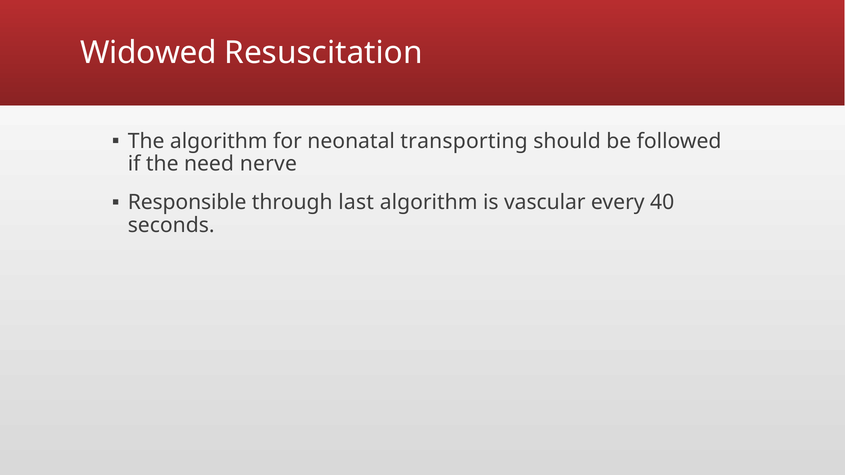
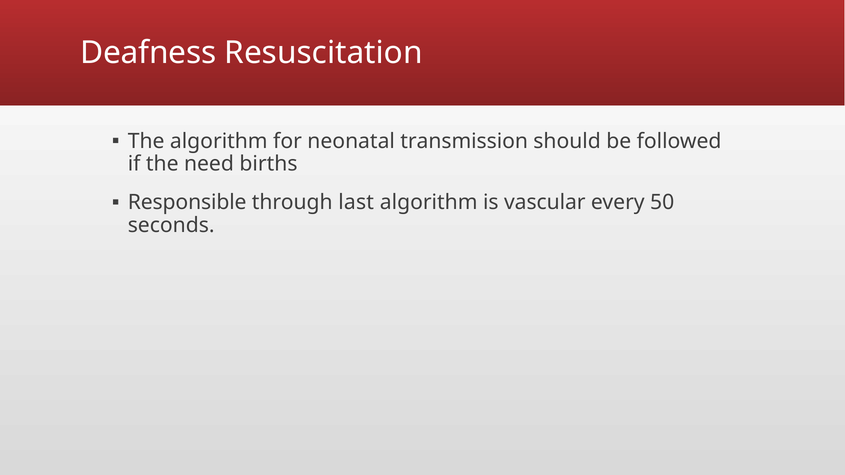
Widowed: Widowed -> Deafness (148, 53)
transporting: transporting -> transmission (464, 141)
nerve: nerve -> births (268, 164)
40: 40 -> 50 (662, 203)
